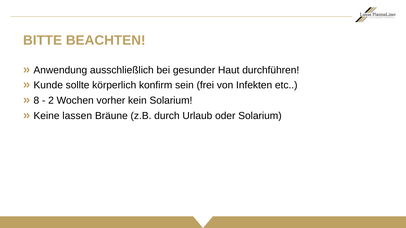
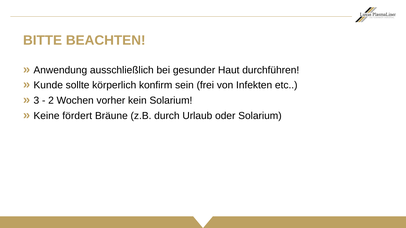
8: 8 -> 3 (36, 101)
lassen: lassen -> fördert (77, 116)
